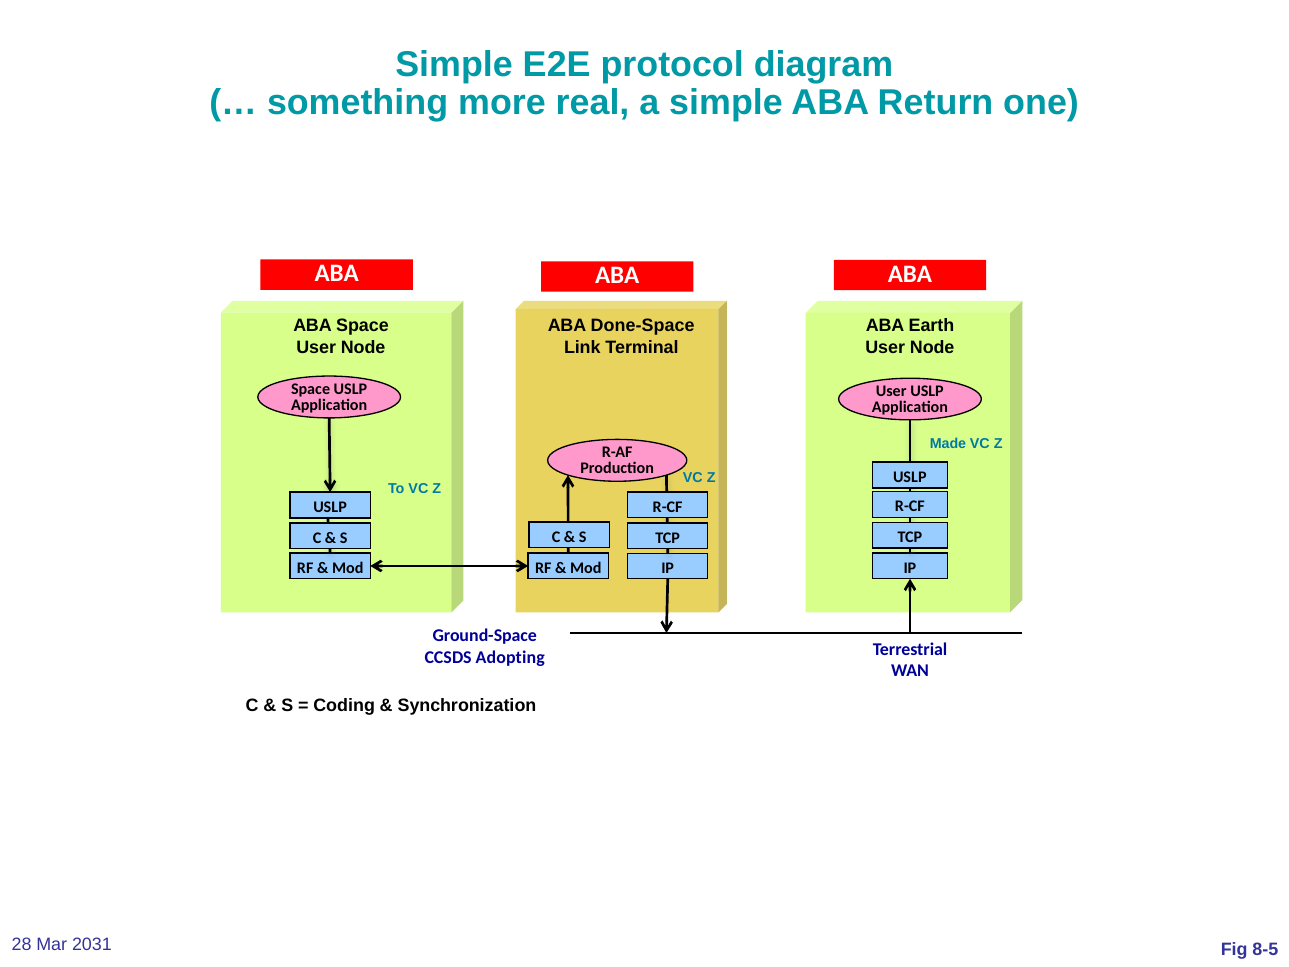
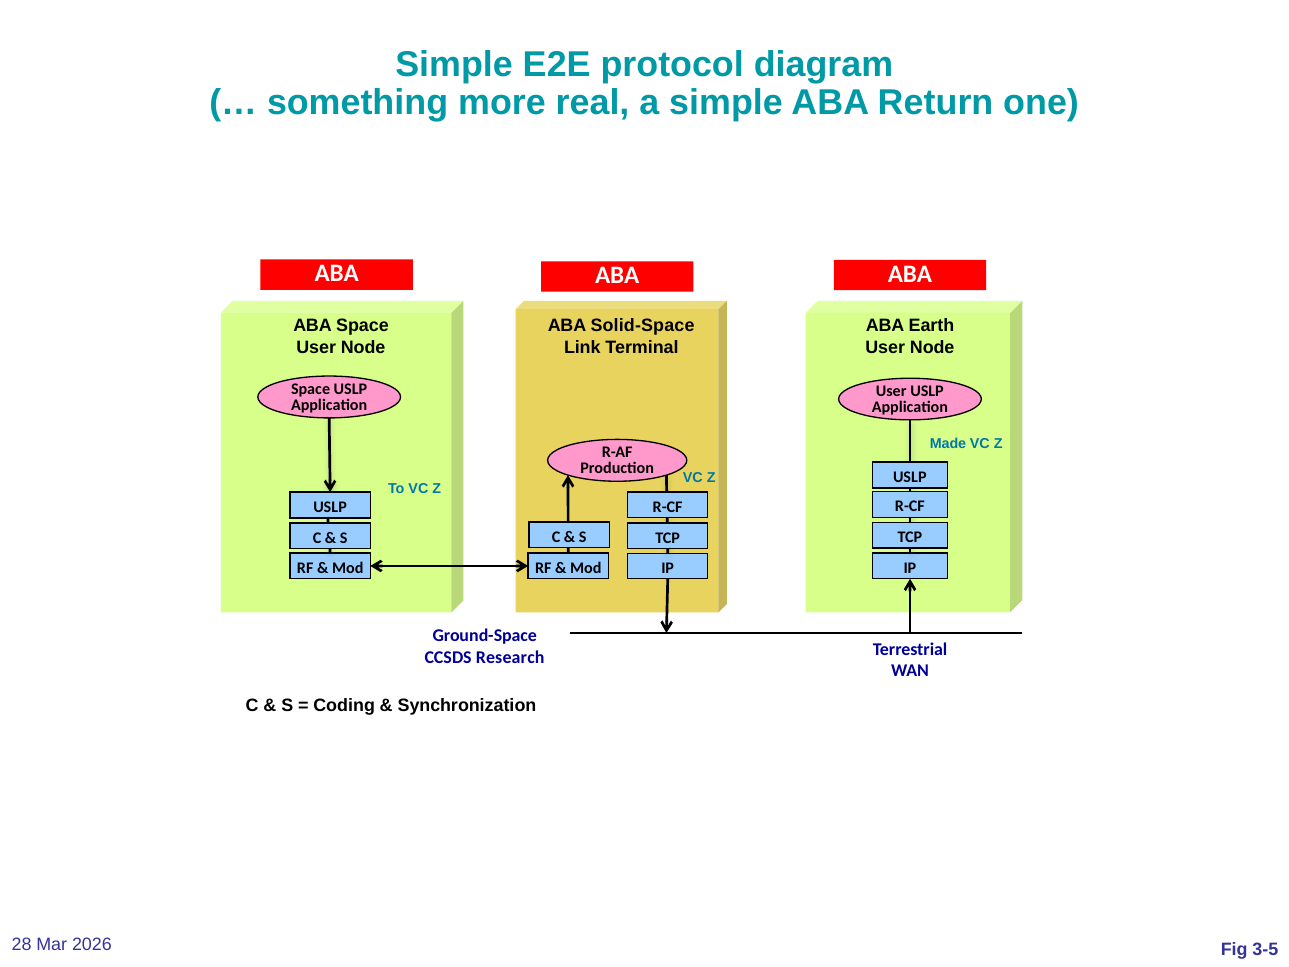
Done-Space: Done-Space -> Solid-Space (642, 326)
Adopting: Adopting -> Research (510, 657)
2031: 2031 -> 2026 (92, 944)
8-5: 8-5 -> 3-5 (1265, 949)
